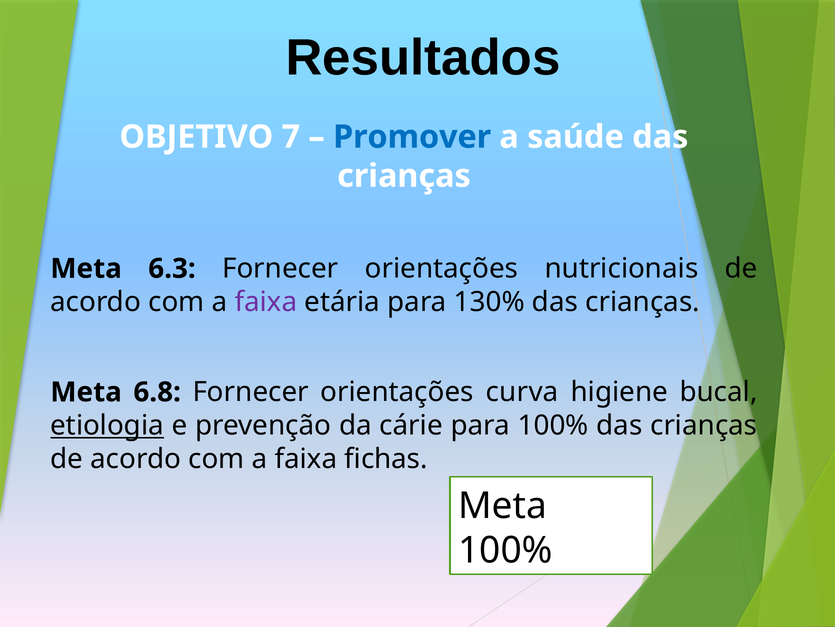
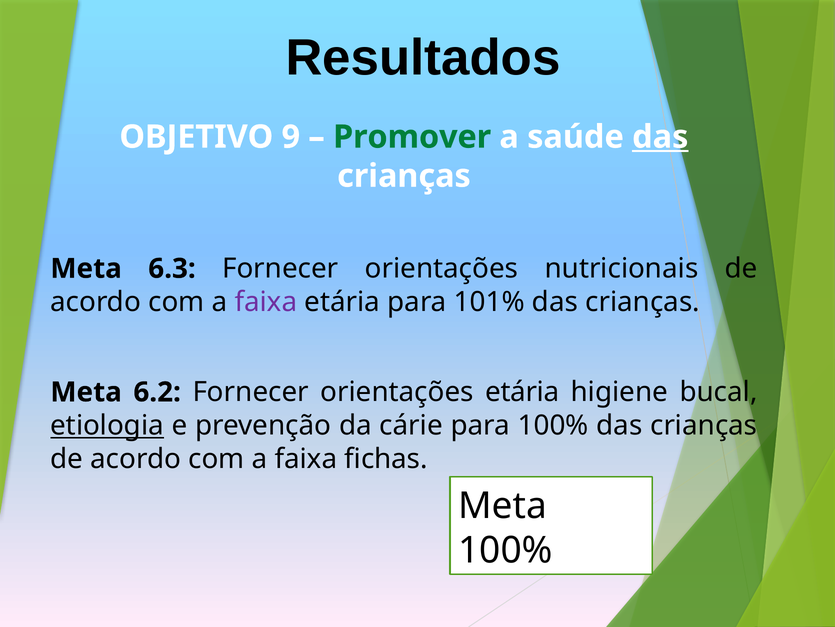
7: 7 -> 9 (291, 137)
Promover colour: blue -> green (412, 137)
das underline: none -> present (660, 137)
130%: 130% -> 101% (489, 302)
6.8: 6.8 -> 6.2 (157, 392)
orientações curva: curva -> etária (522, 392)
